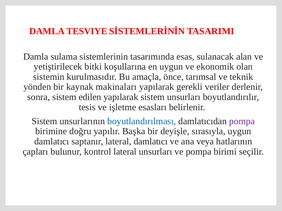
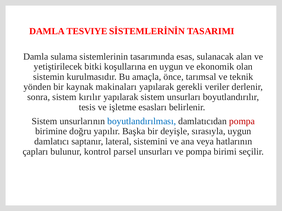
edilen: edilen -> kırılır (90, 97)
pompa colour: purple -> red (242, 121)
lateral damlatıcı: damlatıcı -> sistemini (151, 142)
kontrol lateral: lateral -> parsel (125, 152)
